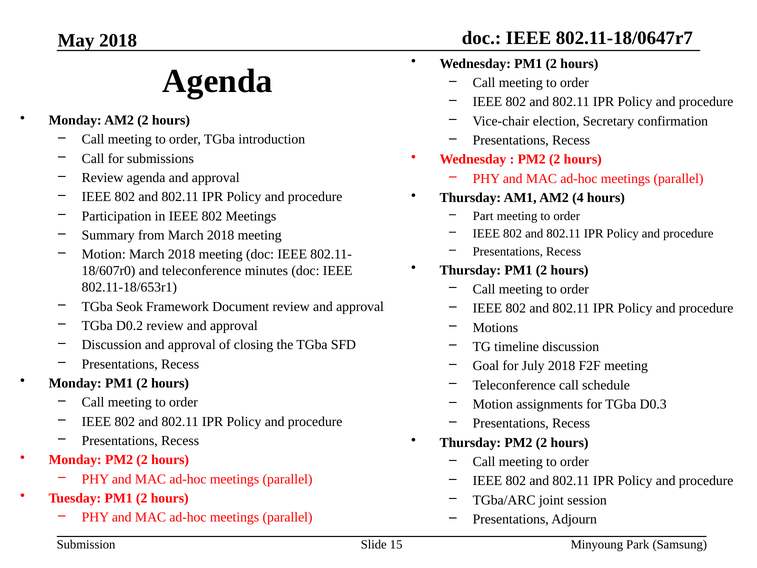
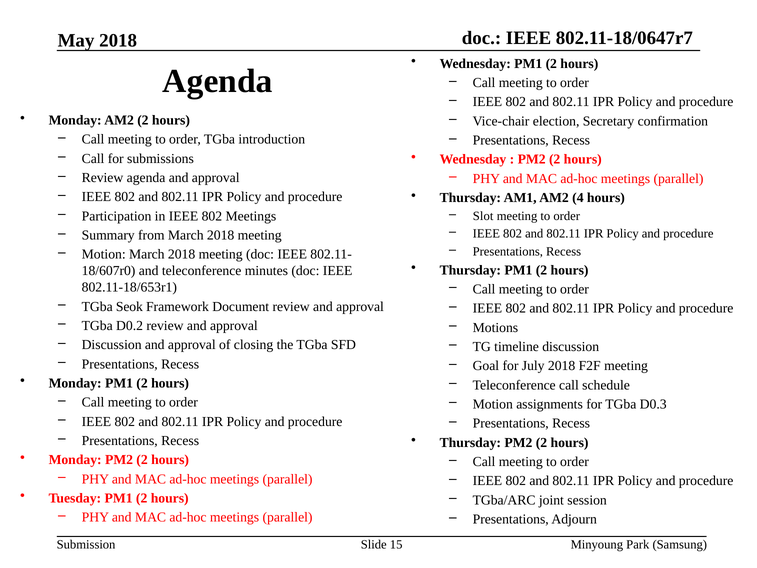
Part: Part -> Slot (483, 216)
